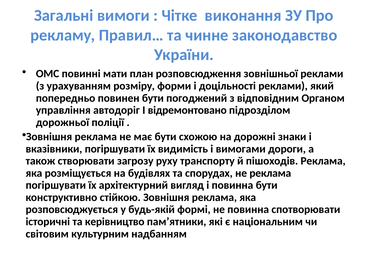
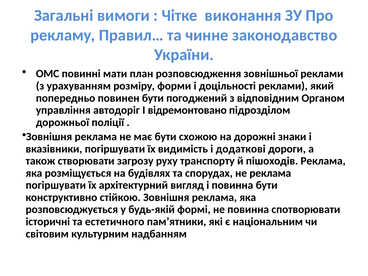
вимогами: вимогами -> додаткові (241, 149)
керівництво: керівництво -> естетичного (115, 222)
